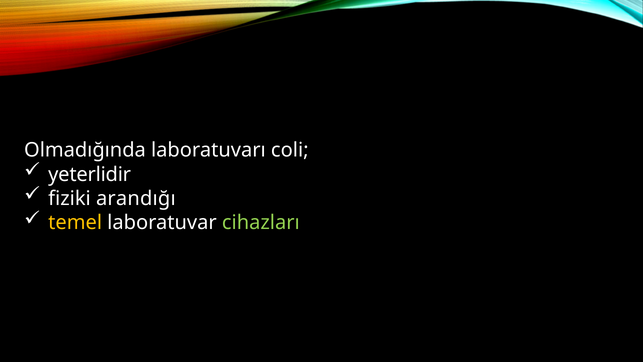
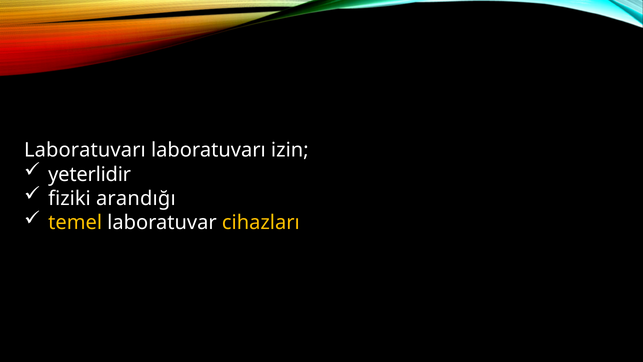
Olmadığında: Olmadığında -> Laboratuvarı (85, 150)
coli: coli -> izin (290, 150)
cihazları colour: light green -> yellow (261, 222)
